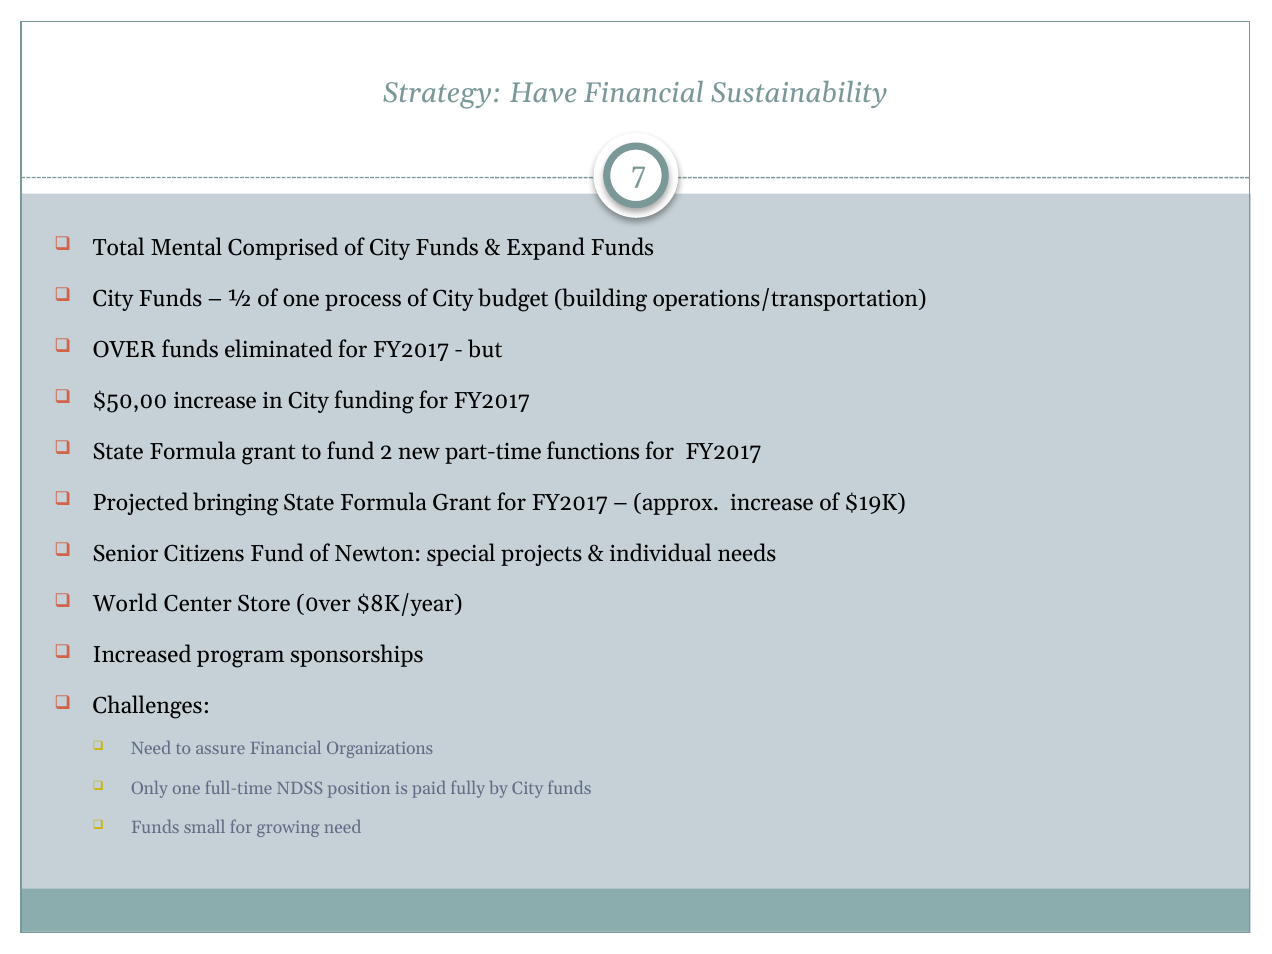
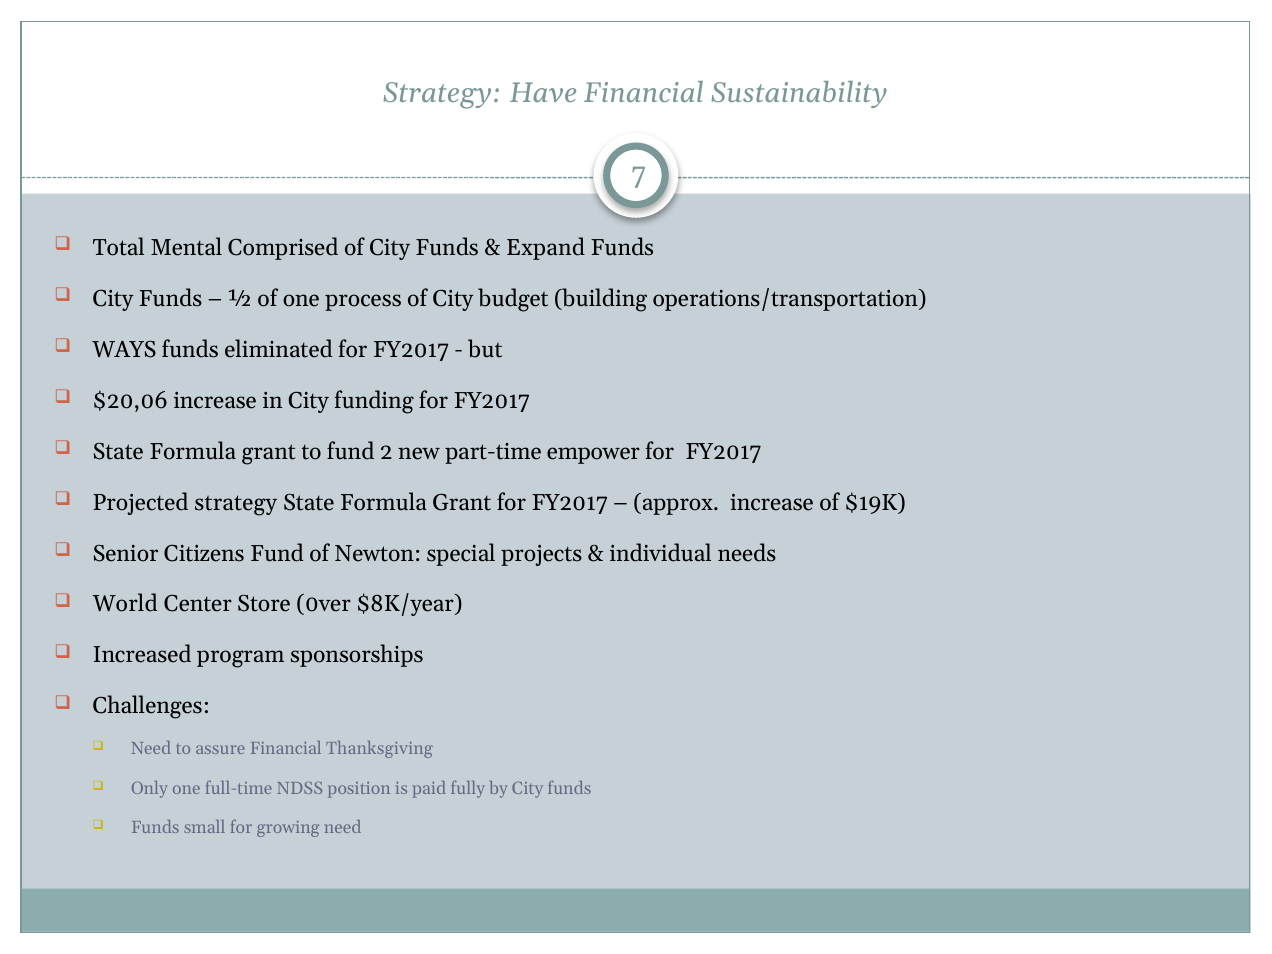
OVER: OVER -> WAYS (124, 350)
$50,00: $50,00 -> $20,06 (130, 401)
functions: functions -> empower (593, 452)
Projected bringing: bringing -> strategy (236, 503)
Organizations: Organizations -> Thanksgiving (380, 749)
